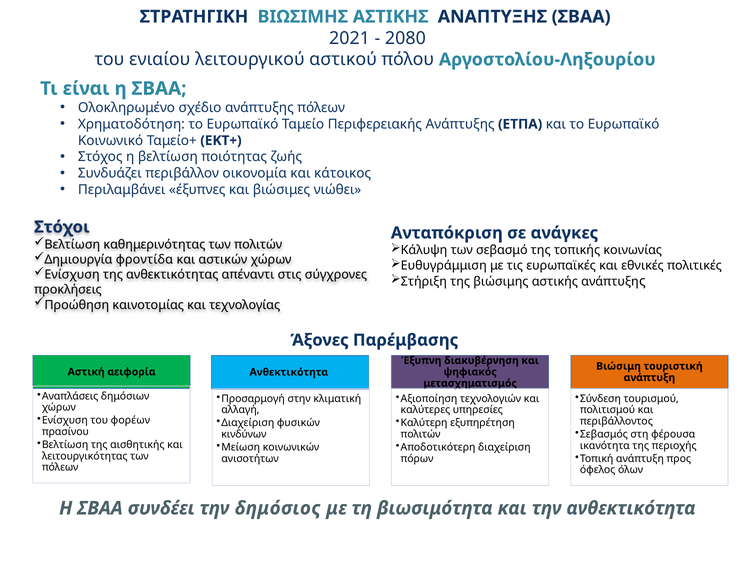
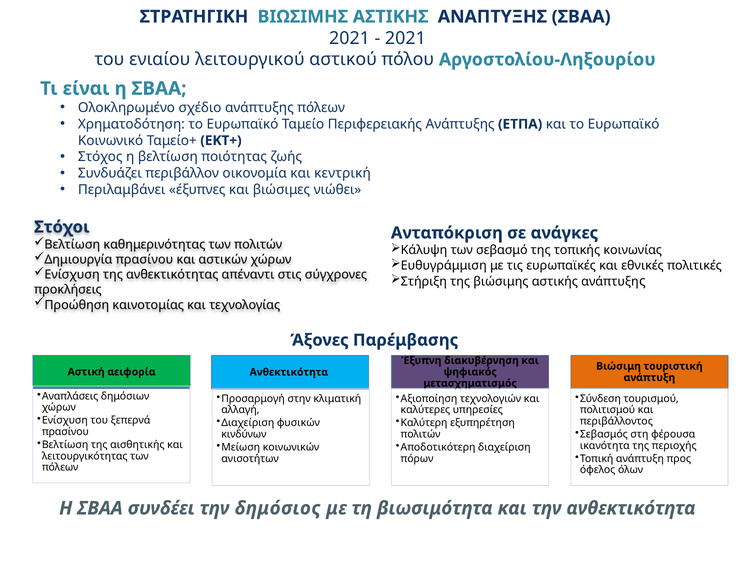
2080: 2080 -> 2021 (405, 38)
κάτοικος: κάτοικος -> κεντρική (343, 173)
Δημιουργία φροντίδα: φροντίδα -> πρασίνου (144, 259)
φορέων: φορέων -> ξεπερνά (131, 420)
